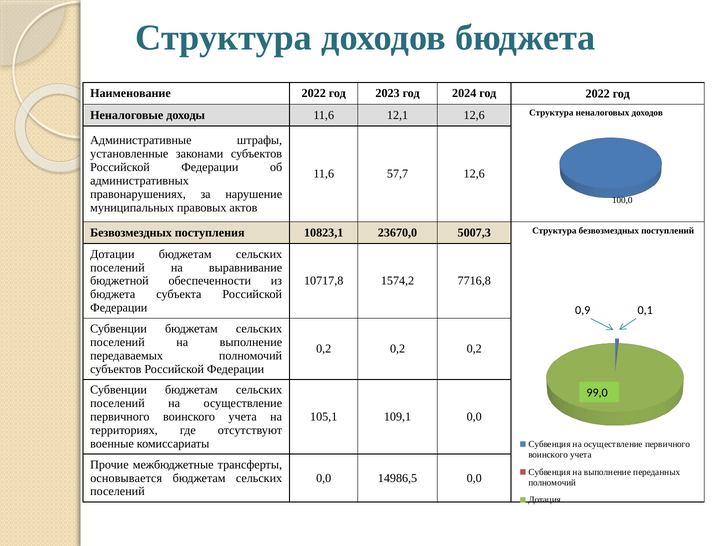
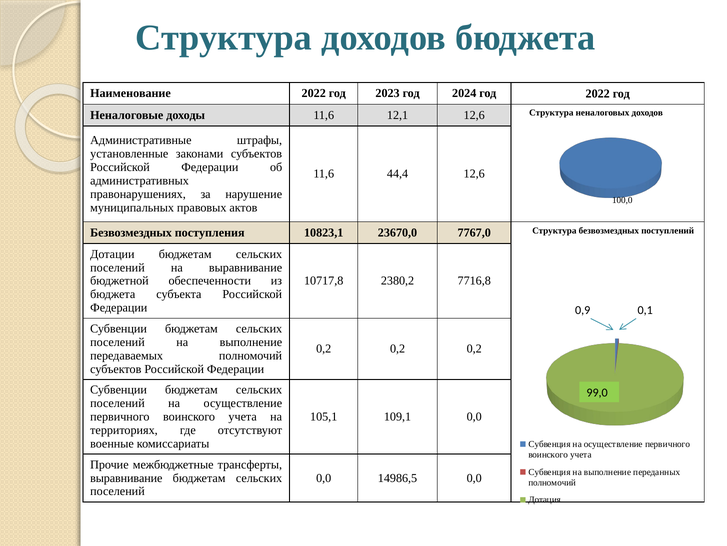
57,7: 57,7 -> 44,4 (398, 174)
5007,3: 5007,3 -> 7767,0 (474, 232)
1574,2: 1574,2 -> 2380,2 (398, 281)
основывается: основывается -> выравнивание (126, 477)
